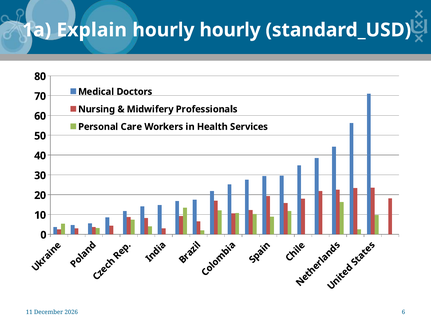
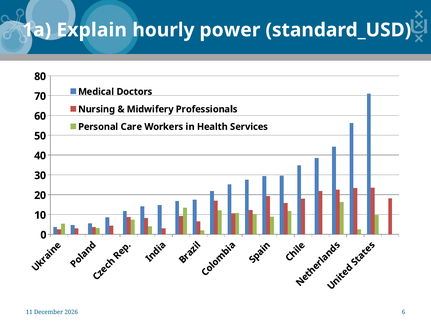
hourly hourly: hourly -> power (230, 30)
